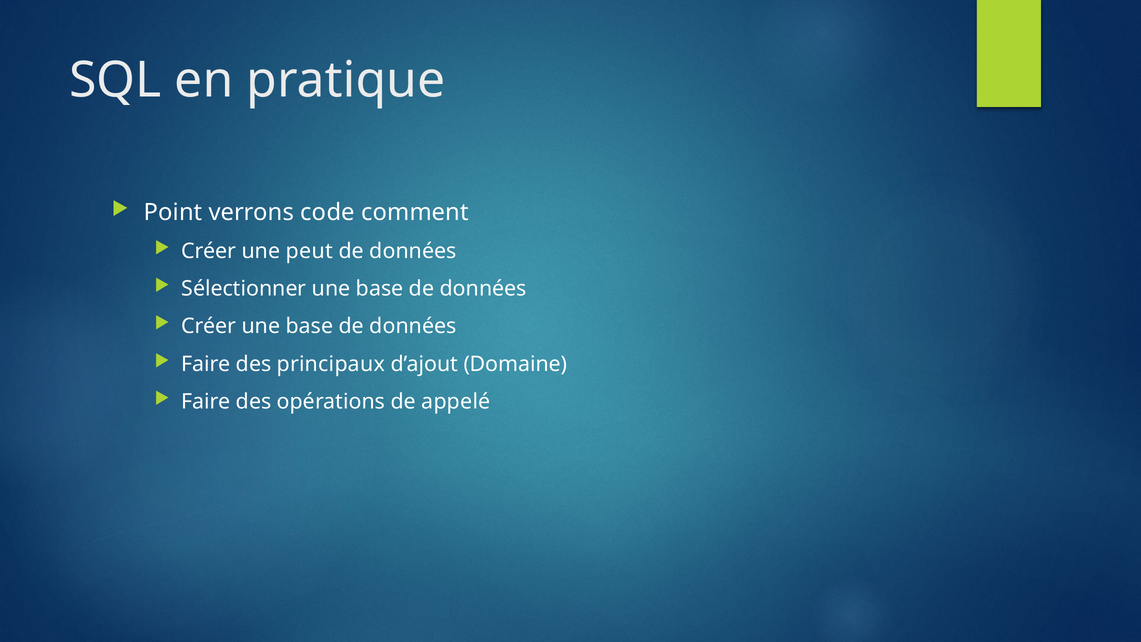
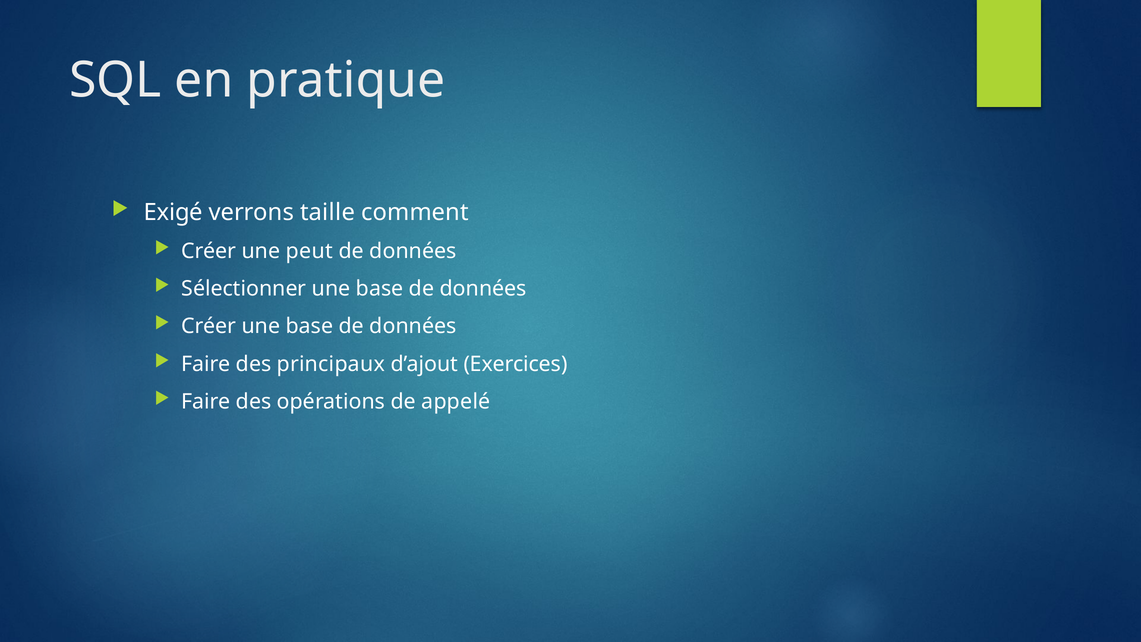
Point: Point -> Exigé (173, 212)
code: code -> taille (328, 212)
Domaine: Domaine -> Exercices (515, 364)
